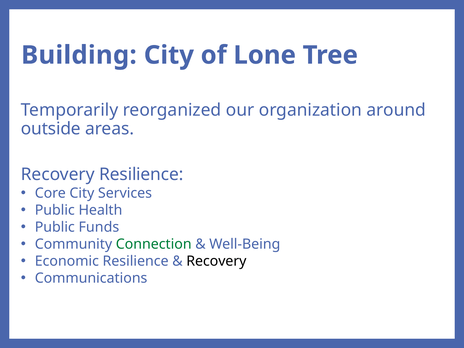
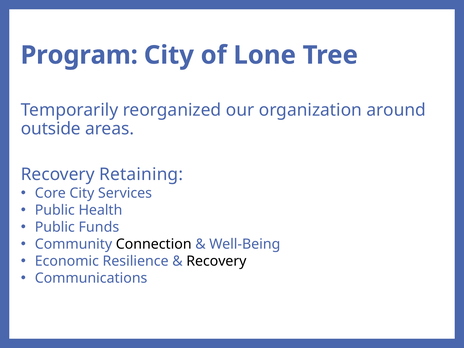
Building: Building -> Program (79, 55)
Recovery Resilience: Resilience -> Retaining (141, 174)
Connection colour: green -> black (154, 244)
